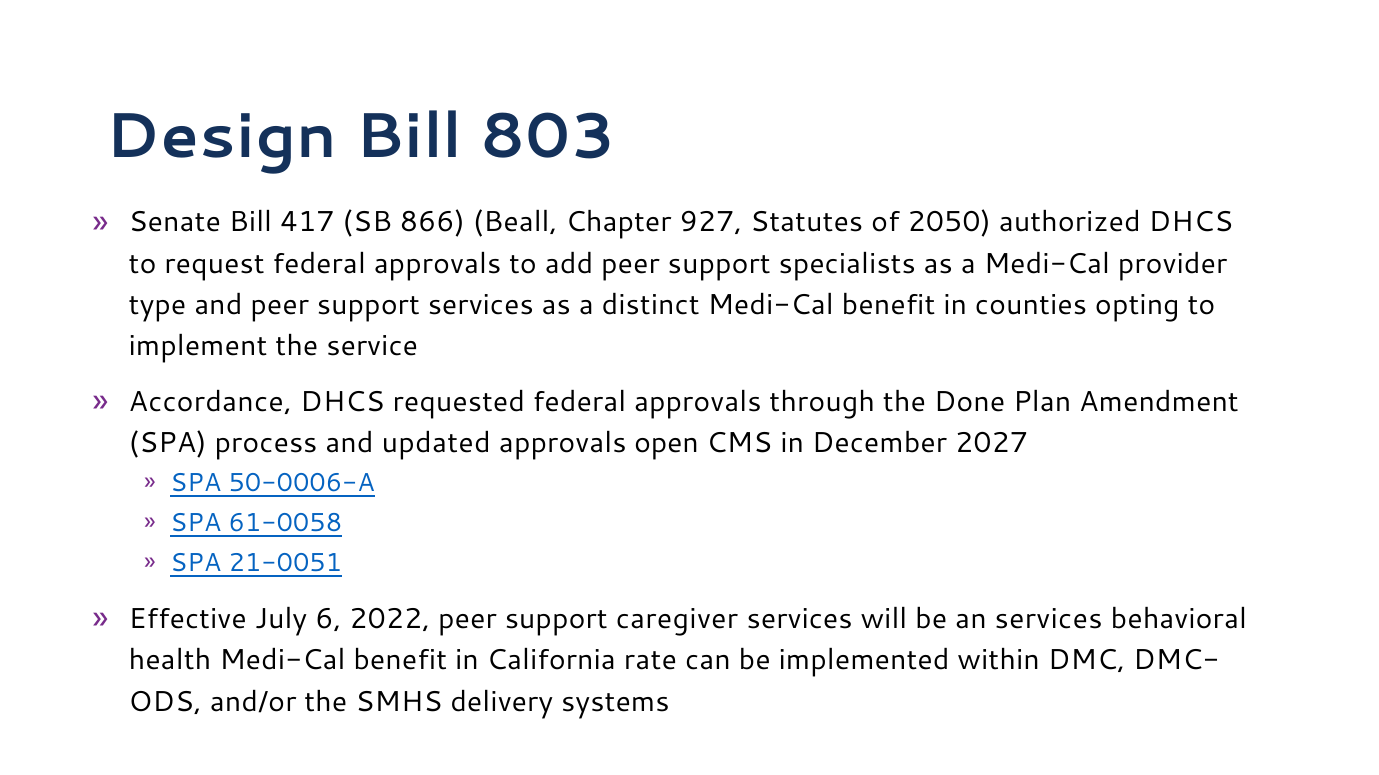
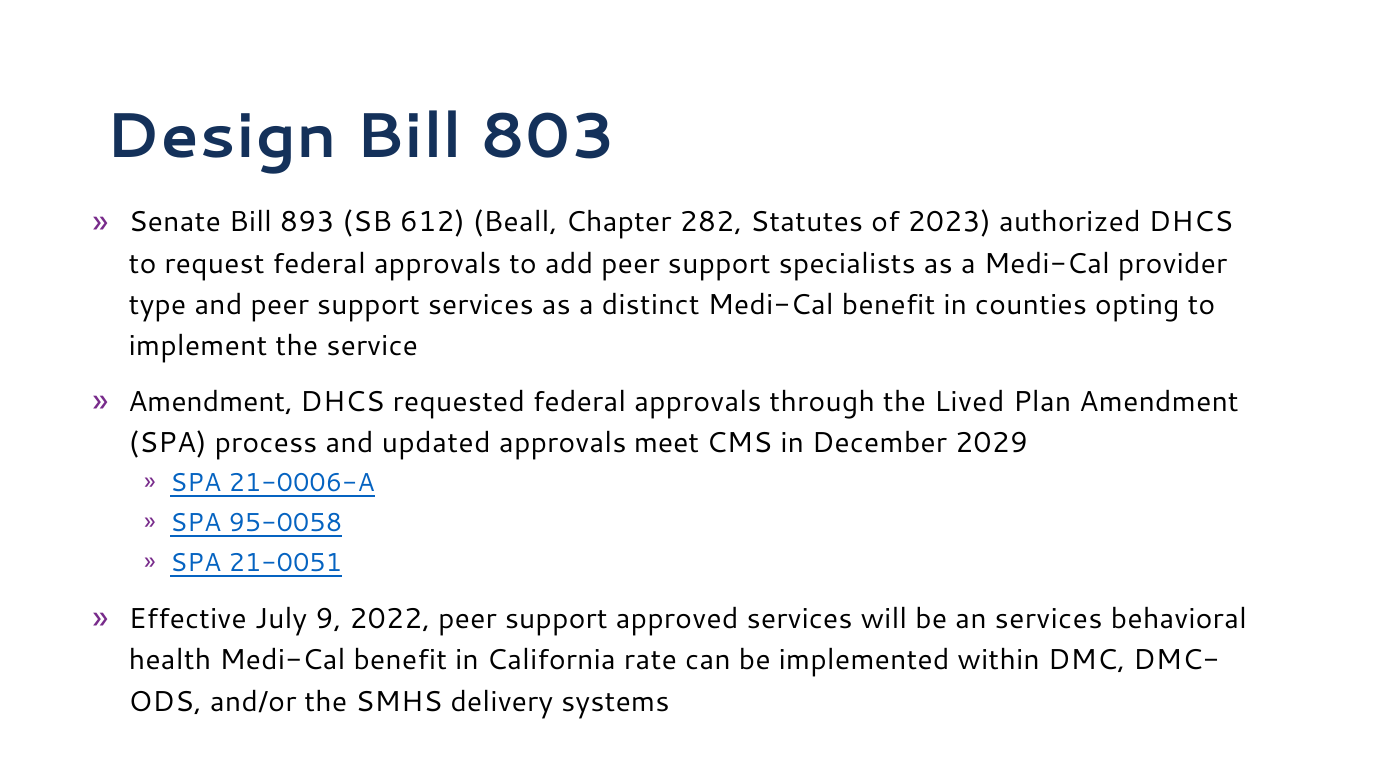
417: 417 -> 893 (307, 223)
866: 866 -> 612 (433, 223)
927: 927 -> 282 (711, 223)
2050: 2050 -> 2023 (949, 223)
Accordance: Accordance -> Amendment (211, 402)
Done: Done -> Lived (969, 402)
open: open -> meet (667, 444)
2027: 2027 -> 2029 (992, 444)
50-0006-A: 50-0006-A -> 21-0006-A (302, 484)
61-0058: 61-0058 -> 95-0058 (285, 524)
6: 6 -> 9 (328, 620)
caregiver: caregiver -> approved (677, 620)
